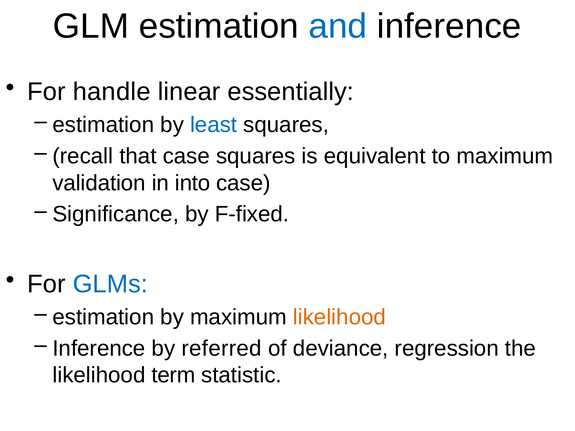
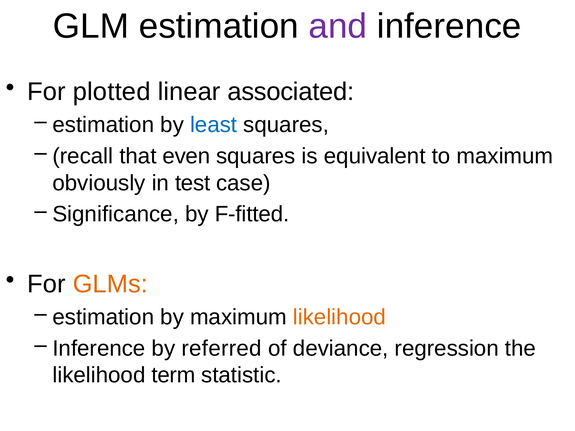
and colour: blue -> purple (338, 26)
handle: handle -> plotted (112, 92)
essentially: essentially -> associated (291, 92)
that case: case -> even (186, 156)
validation: validation -> obviously (99, 183)
into: into -> test (193, 183)
F-fixed: F-fixed -> F-fitted (252, 214)
GLMs colour: blue -> orange (110, 284)
